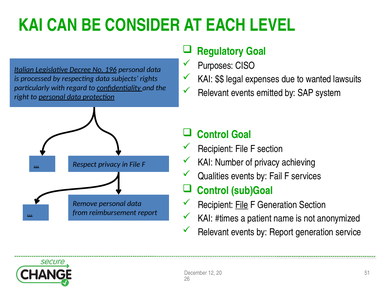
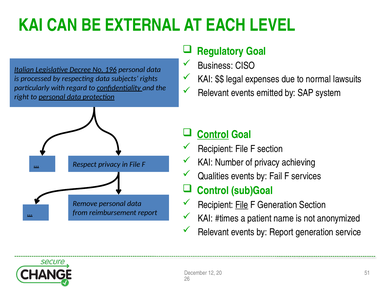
CONSIDER: CONSIDER -> EXTERNAL (143, 25)
Purposes: Purposes -> Business (215, 66)
wanted: wanted -> normal (318, 79)
Control underline: none -> present (213, 135)
